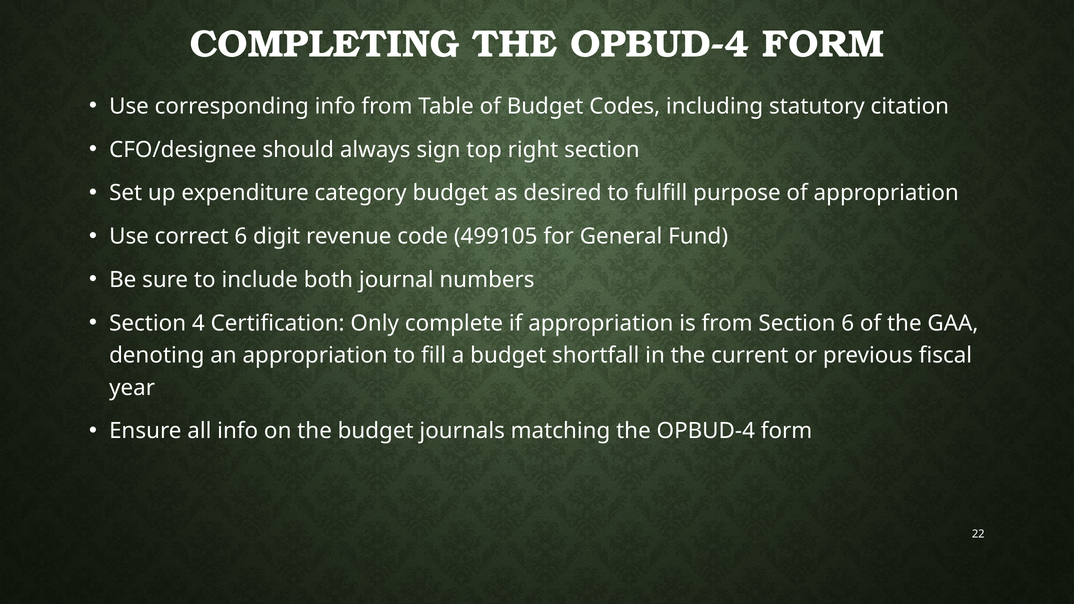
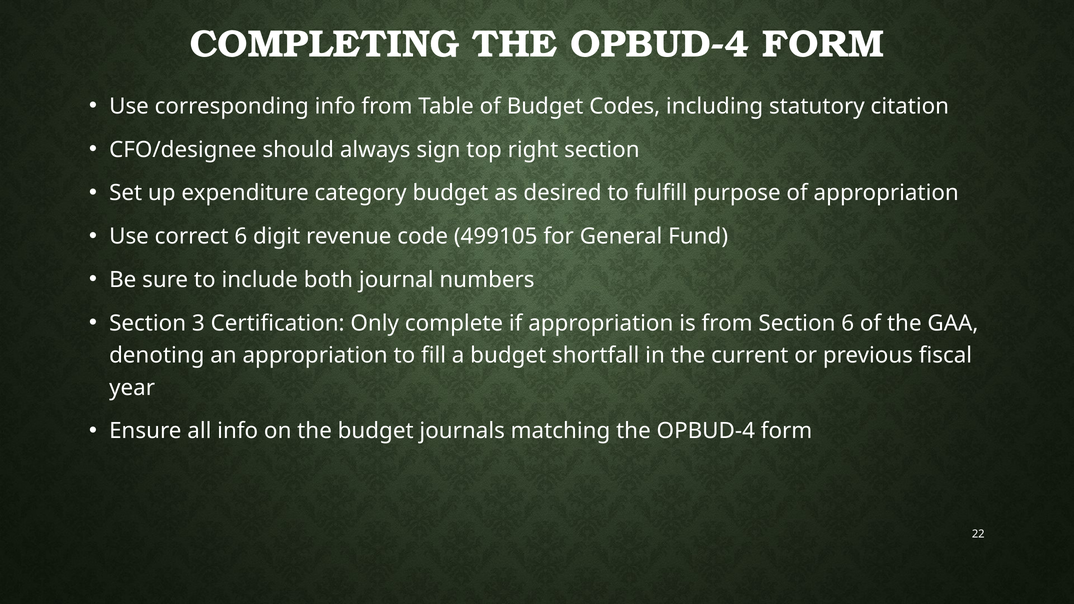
4: 4 -> 3 (198, 323)
